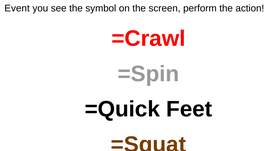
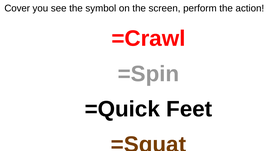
Event: Event -> Cover (17, 8)
